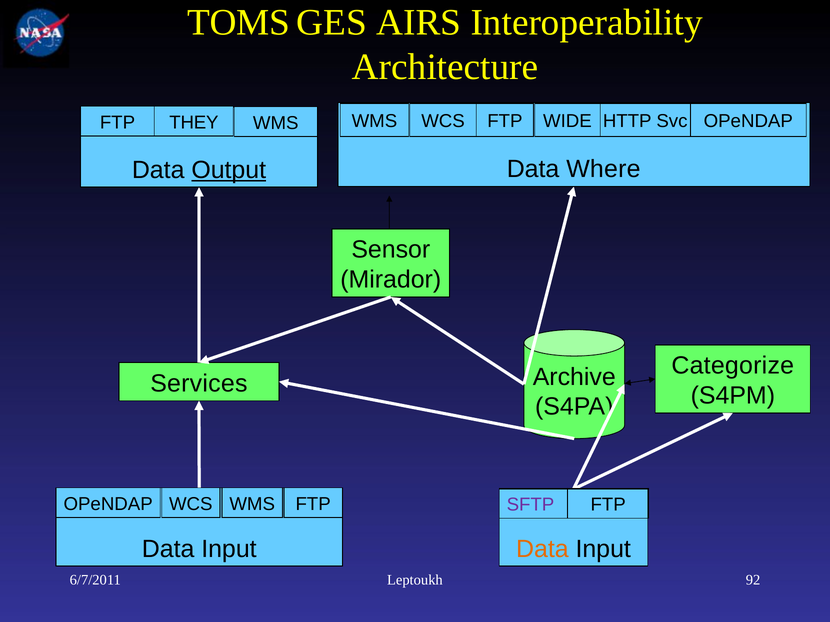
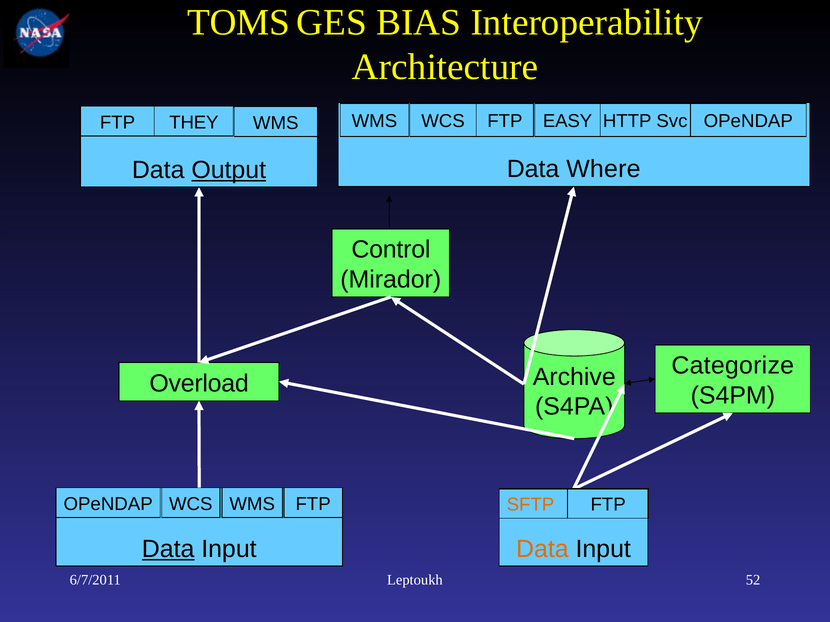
AIRS: AIRS -> BIAS (419, 22)
WIDE: WIDE -> EASY (567, 121)
Sensor: Sensor -> Control (391, 250)
Services: Services -> Overload (199, 384)
SFTP colour: purple -> orange (530, 505)
Data underline: none -> present (168, 550)
92: 92 -> 52 (753, 581)
